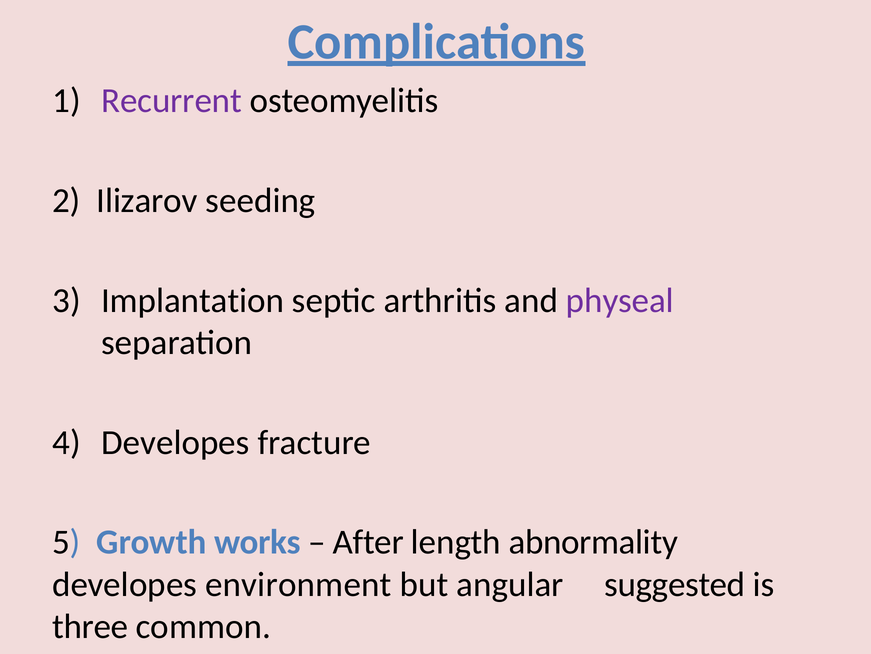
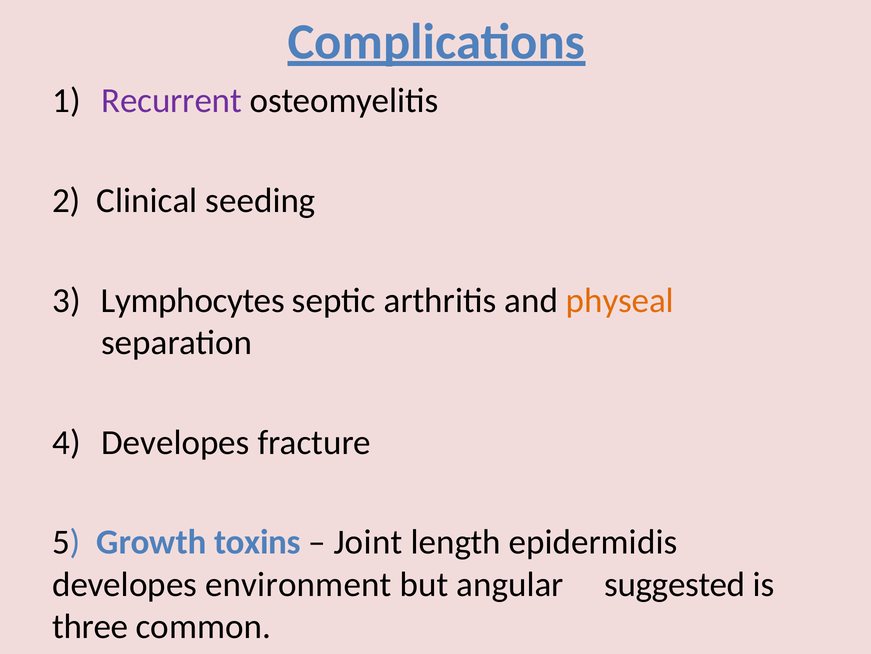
Ilizarov: Ilizarov -> Clinical (147, 200)
Implantation: Implantation -> Lymphocytes (193, 300)
physeal colour: purple -> orange (620, 300)
works: works -> toxins (257, 542)
After: After -> Joint (368, 542)
abnormality: abnormality -> epidermidis (593, 542)
